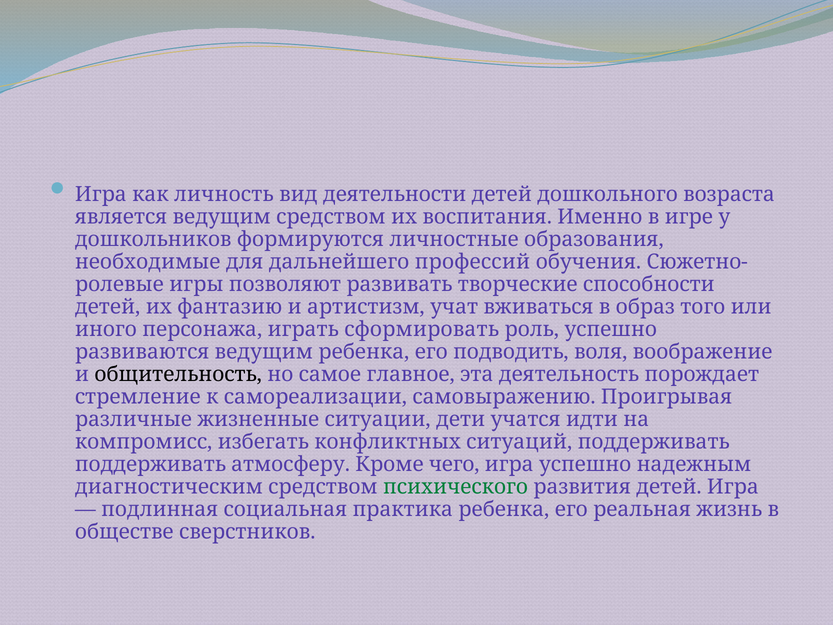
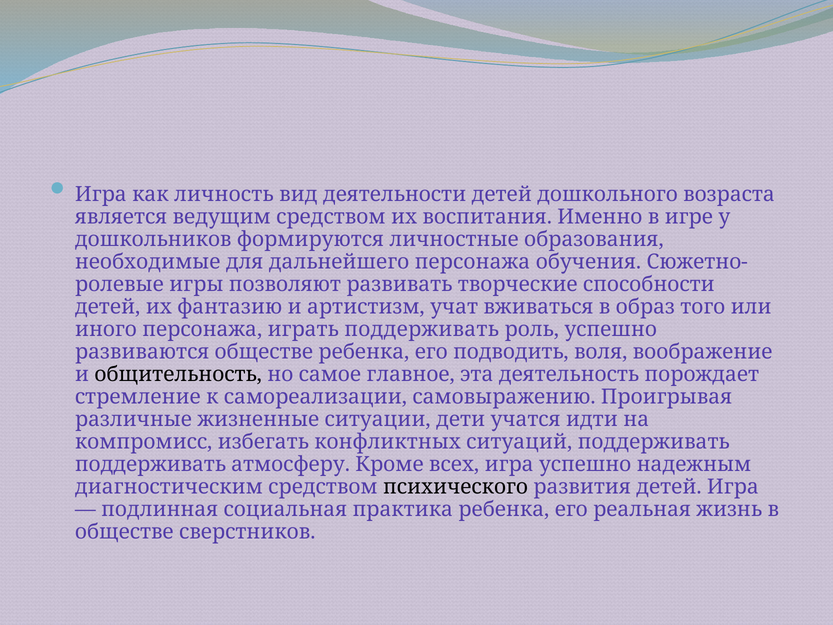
дальнейшего профессий: профессий -> персонажа (472, 262)
играть сформировать: сформировать -> поддерживать (422, 329)
развиваются ведущим: ведущим -> обществе (264, 352)
чего: чего -> всех (454, 464)
психического colour: green -> black (456, 487)
